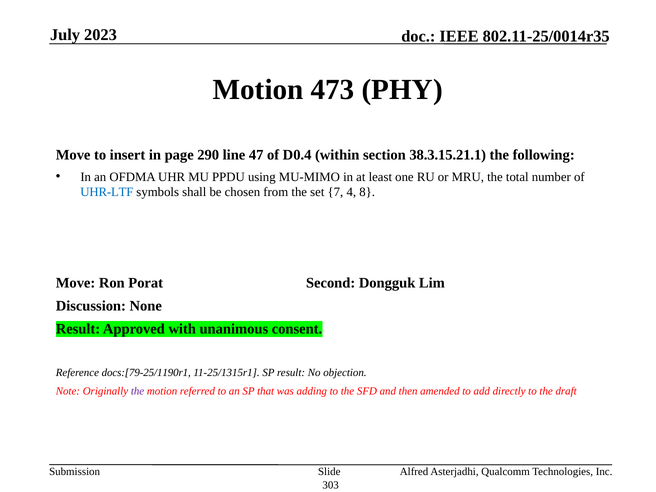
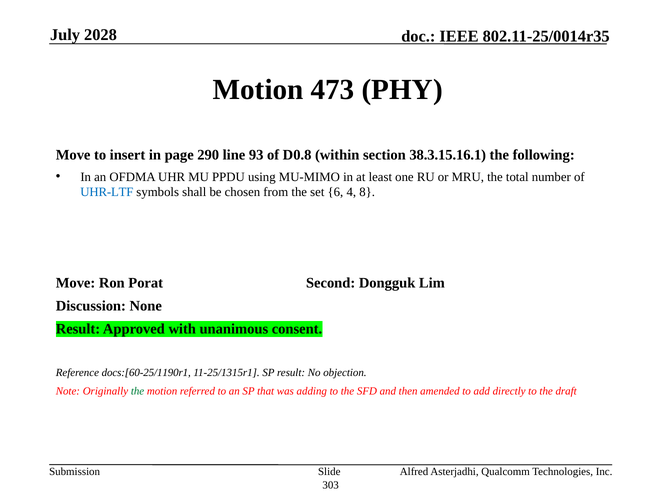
2023: 2023 -> 2028 (100, 35)
47: 47 -> 93 (256, 155)
D0.4: D0.4 -> D0.8 (297, 155)
38.3.15.21.1: 38.3.15.21.1 -> 38.3.15.16.1 (448, 155)
7: 7 -> 6 (335, 192)
docs:[79-25/1190r1: docs:[79-25/1190r1 -> docs:[60-25/1190r1 (146, 373)
the colour: purple -> green (138, 391)
